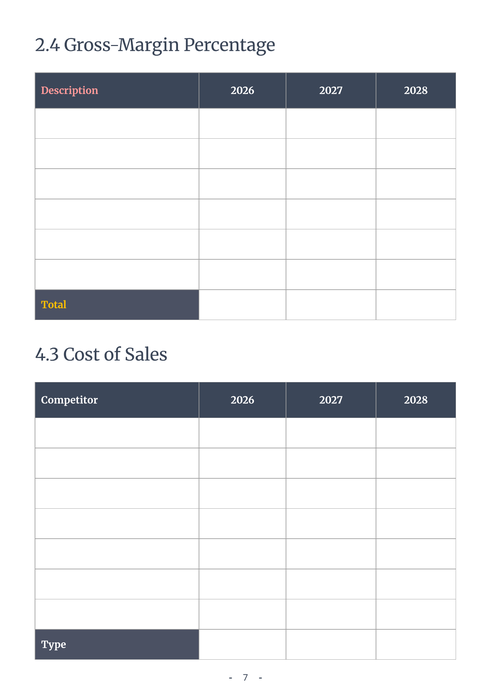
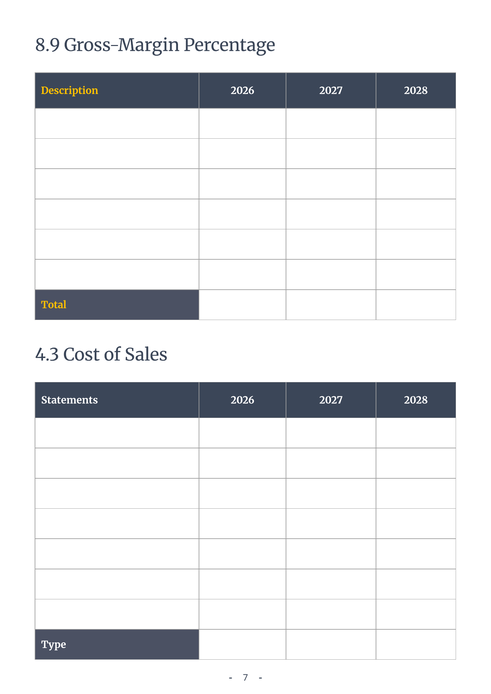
2.4: 2.4 -> 8.9 (48, 45)
Description colour: pink -> yellow (70, 91)
Competitor: Competitor -> Statements (70, 400)
